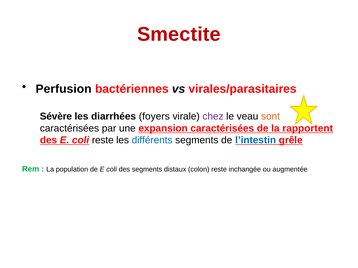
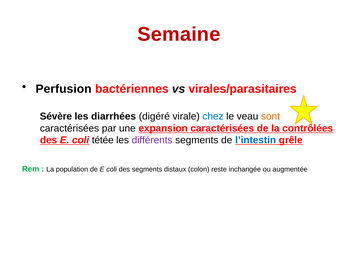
Smectite: Smectite -> Semaine (179, 35)
foyers: foyers -> digéré (154, 117)
chez colour: purple -> blue (213, 117)
rapportent: rapportent -> contrôlées (308, 129)
coli reste: reste -> tétée (103, 140)
différents colour: blue -> purple (152, 140)
